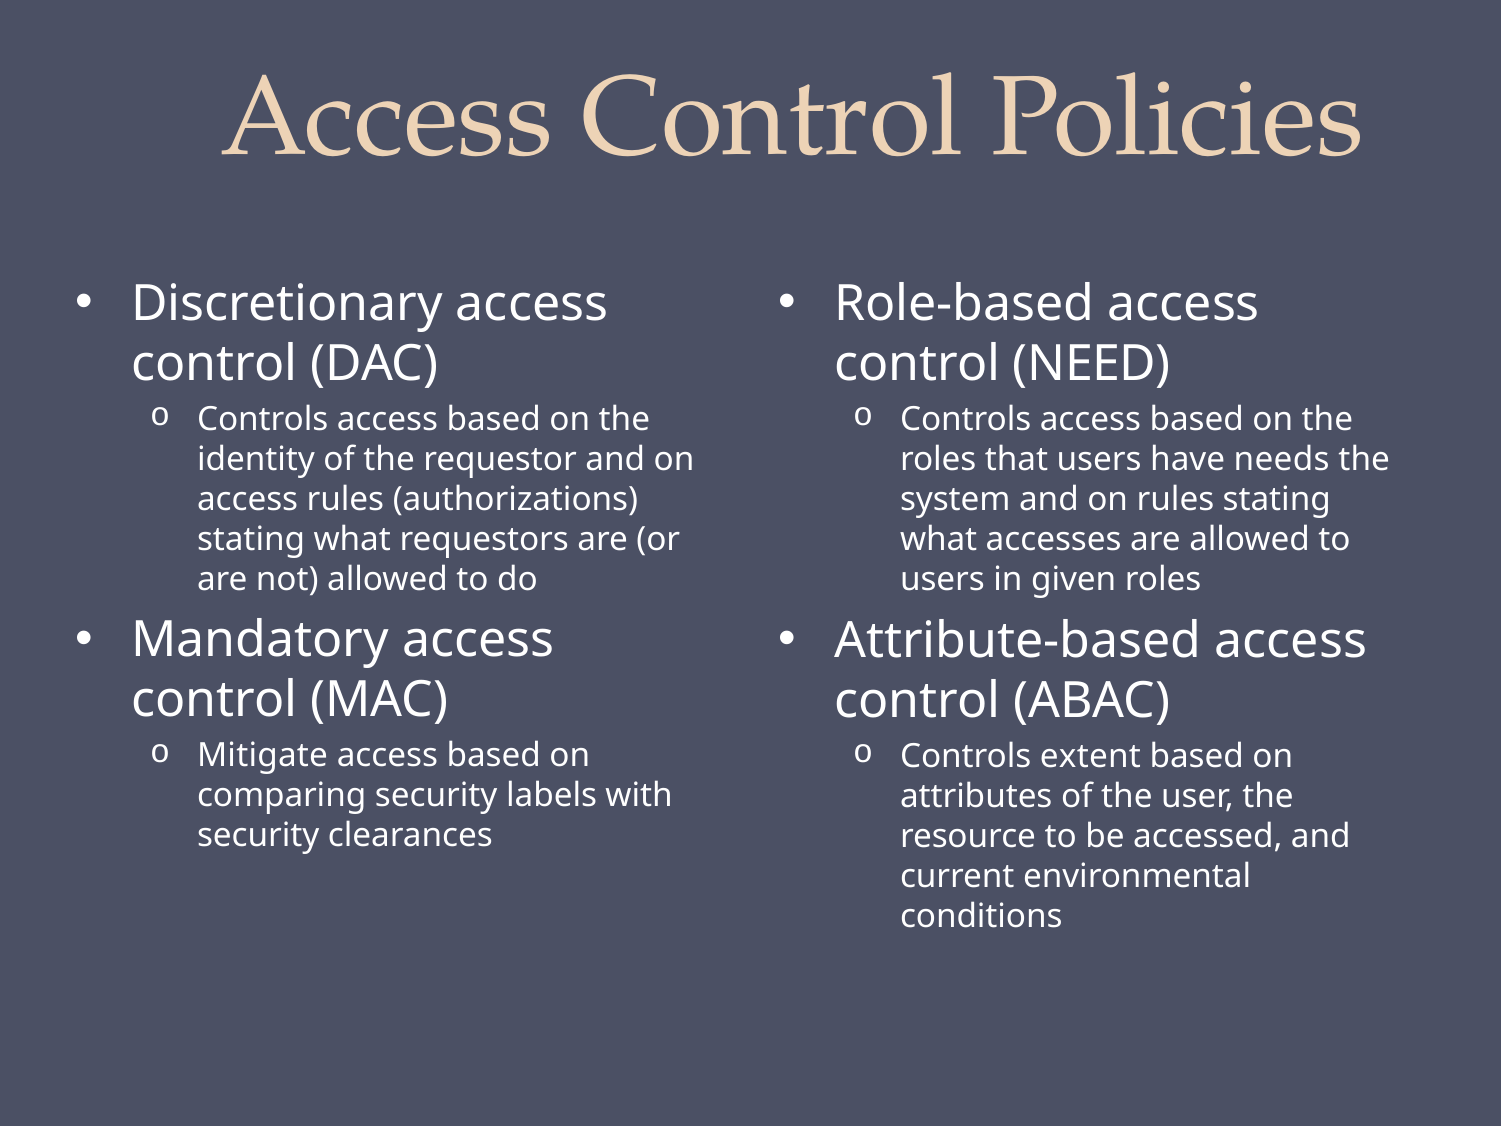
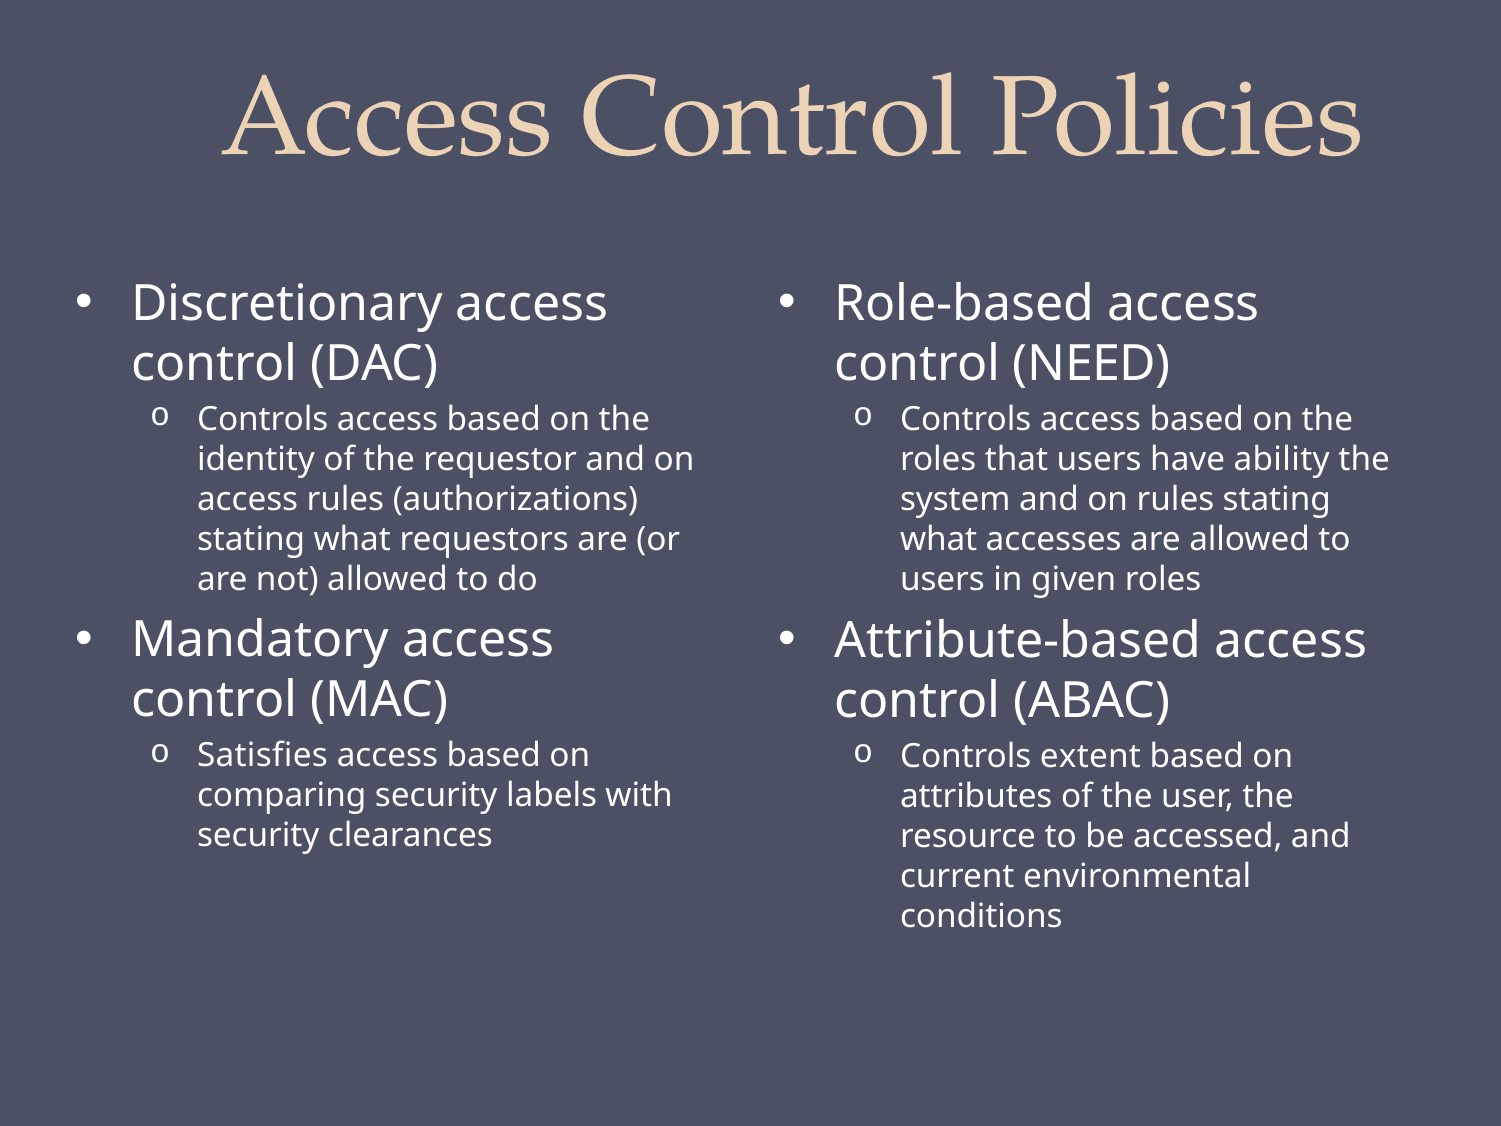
needs: needs -> ability (1282, 459)
Mitigate: Mitigate -> Satisfies (262, 756)
